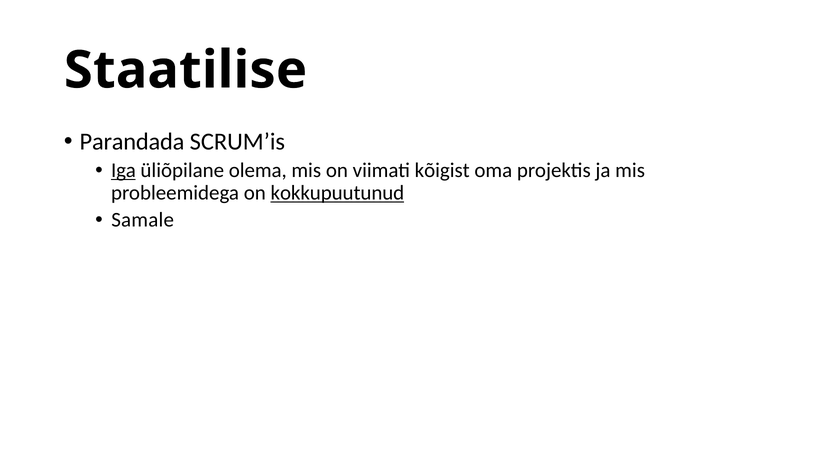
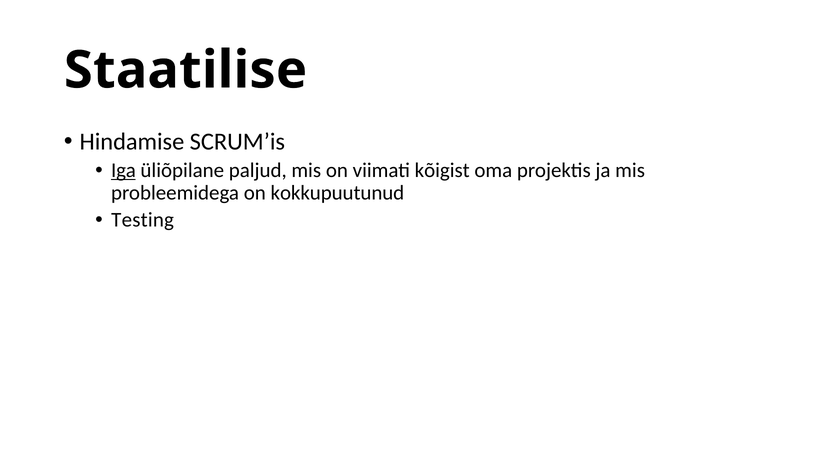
Parandada: Parandada -> Hindamise (132, 142)
olema: olema -> paljud (258, 171)
kokkupuutunud underline: present -> none (337, 193)
Samale: Samale -> Testing (143, 220)
